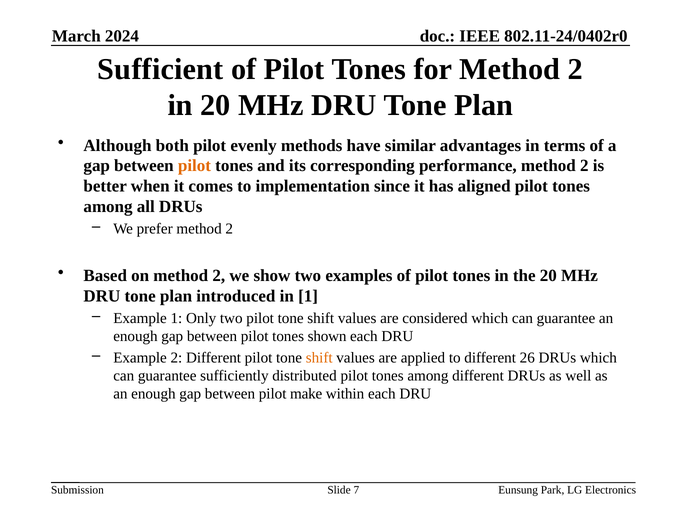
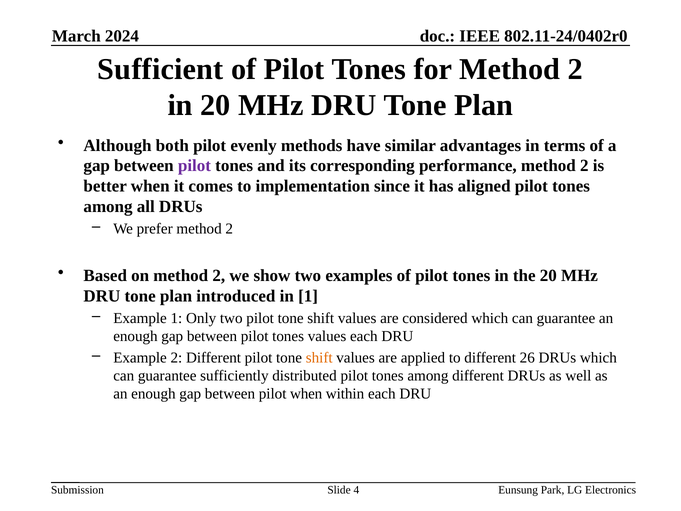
pilot colour: orange -> purple (194, 166)
tones shown: shown -> values (327, 336)
pilot make: make -> when (306, 394)
7: 7 -> 4 (356, 490)
